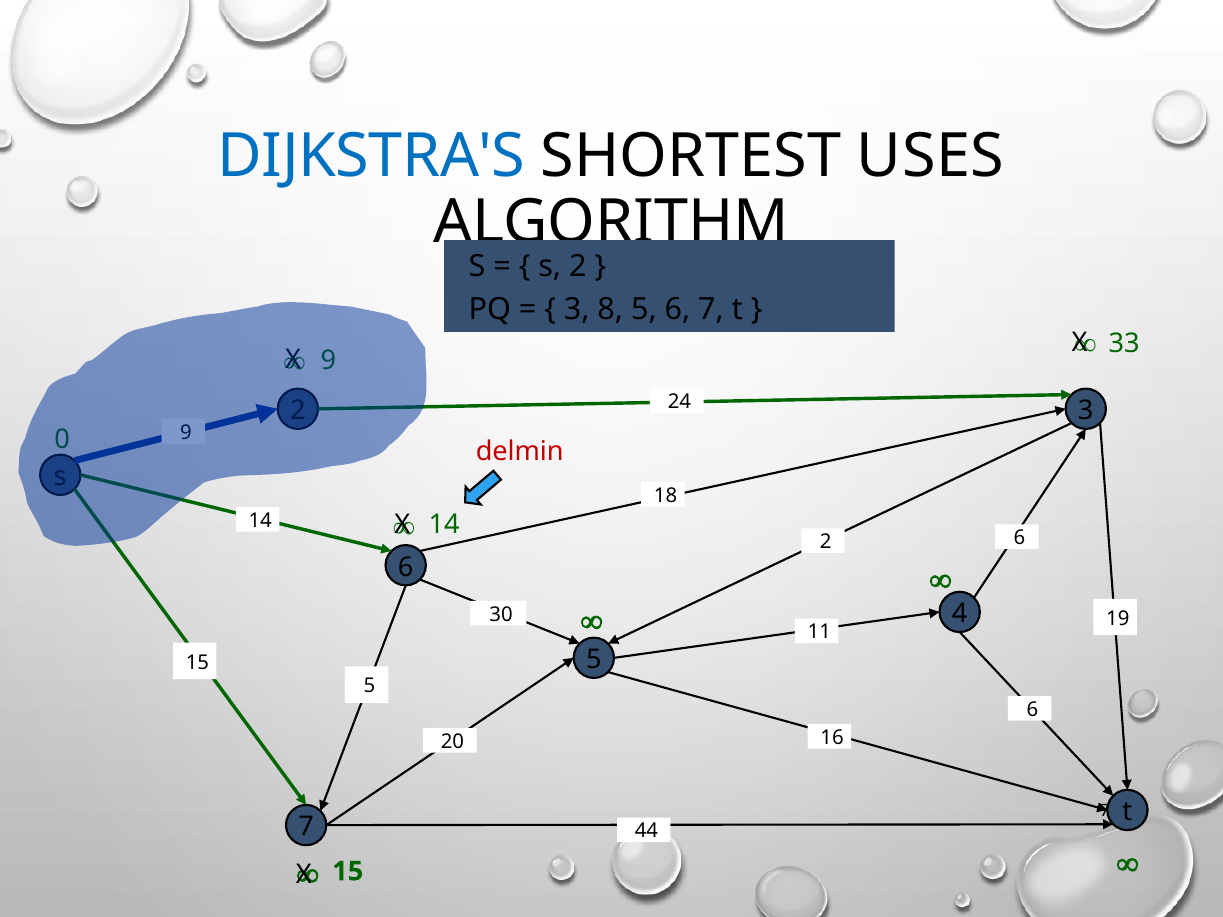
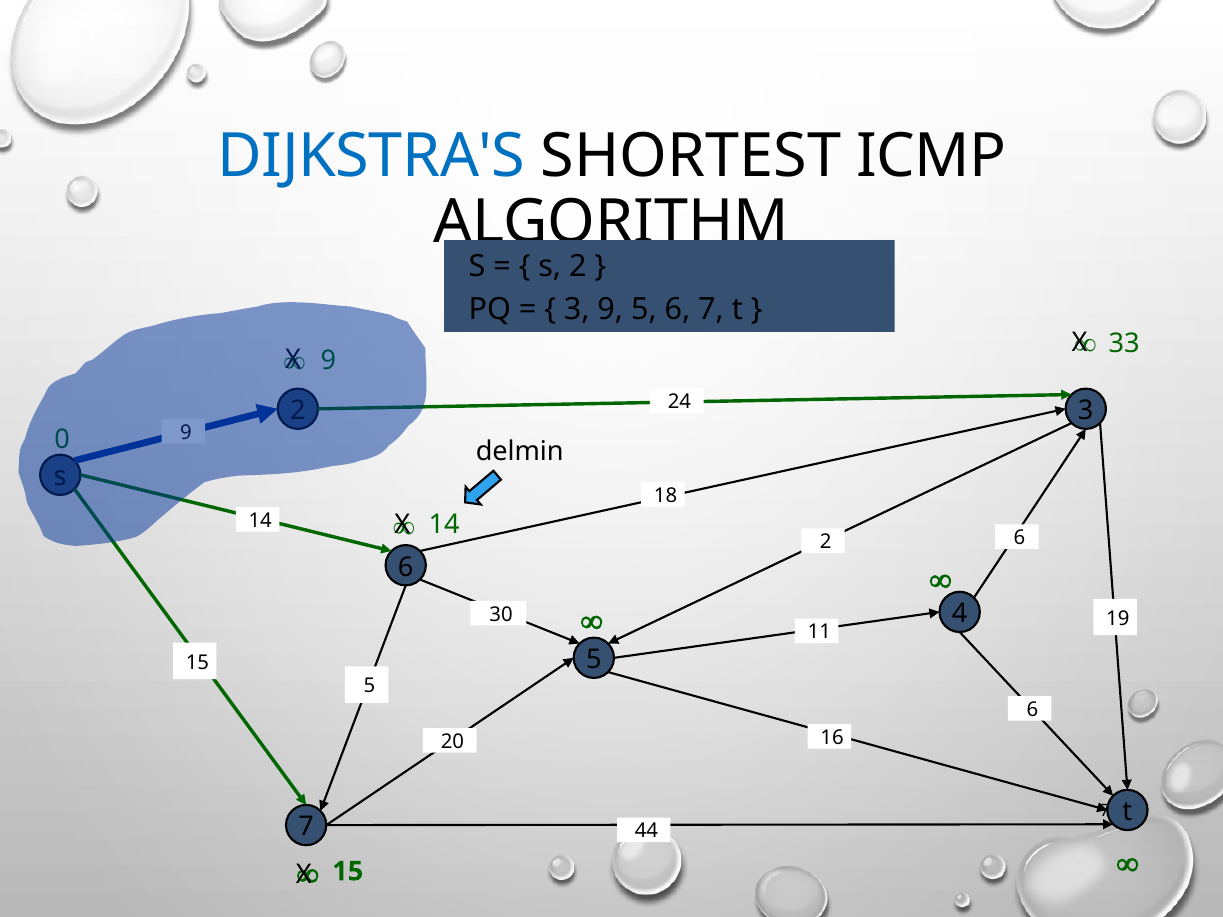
USES: USES -> ICMP (931, 156)
3 8: 8 -> 9 (610, 310)
delmin colour: red -> black (520, 452)
